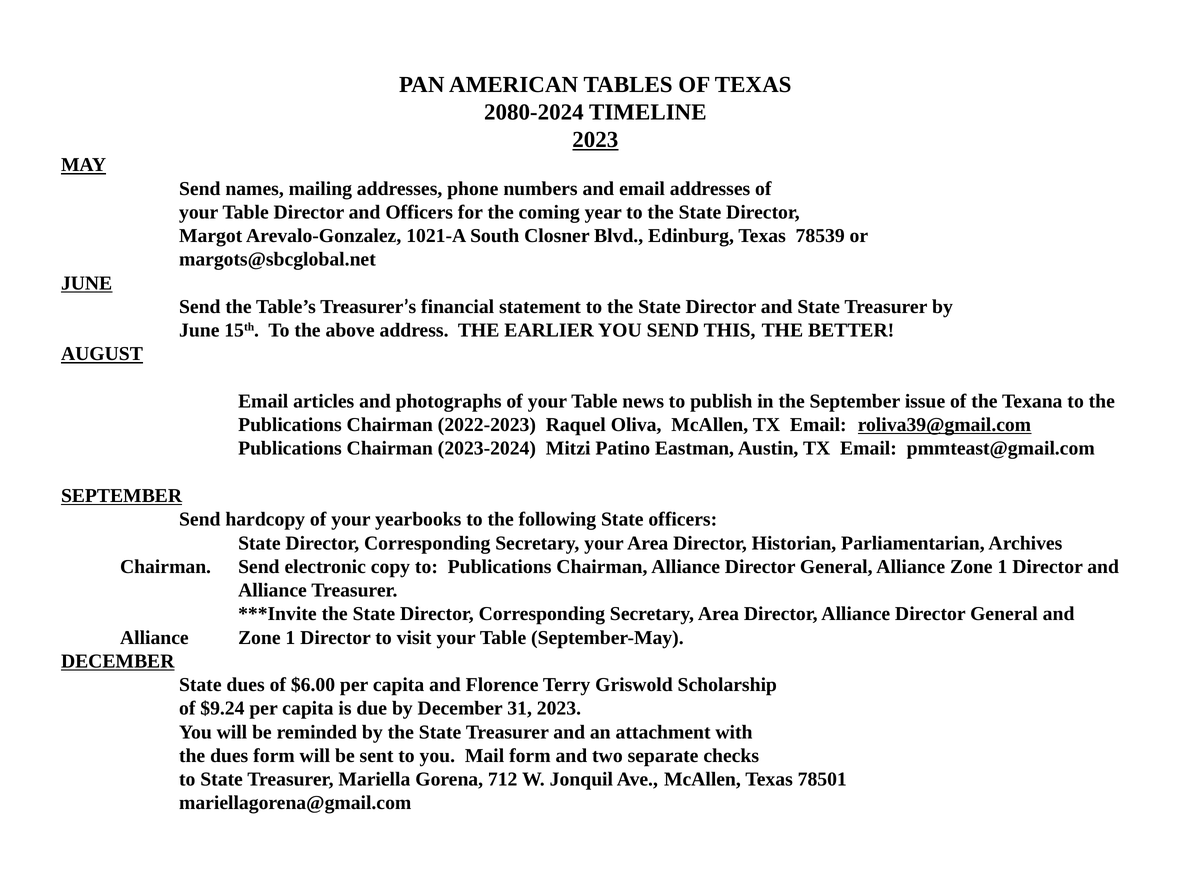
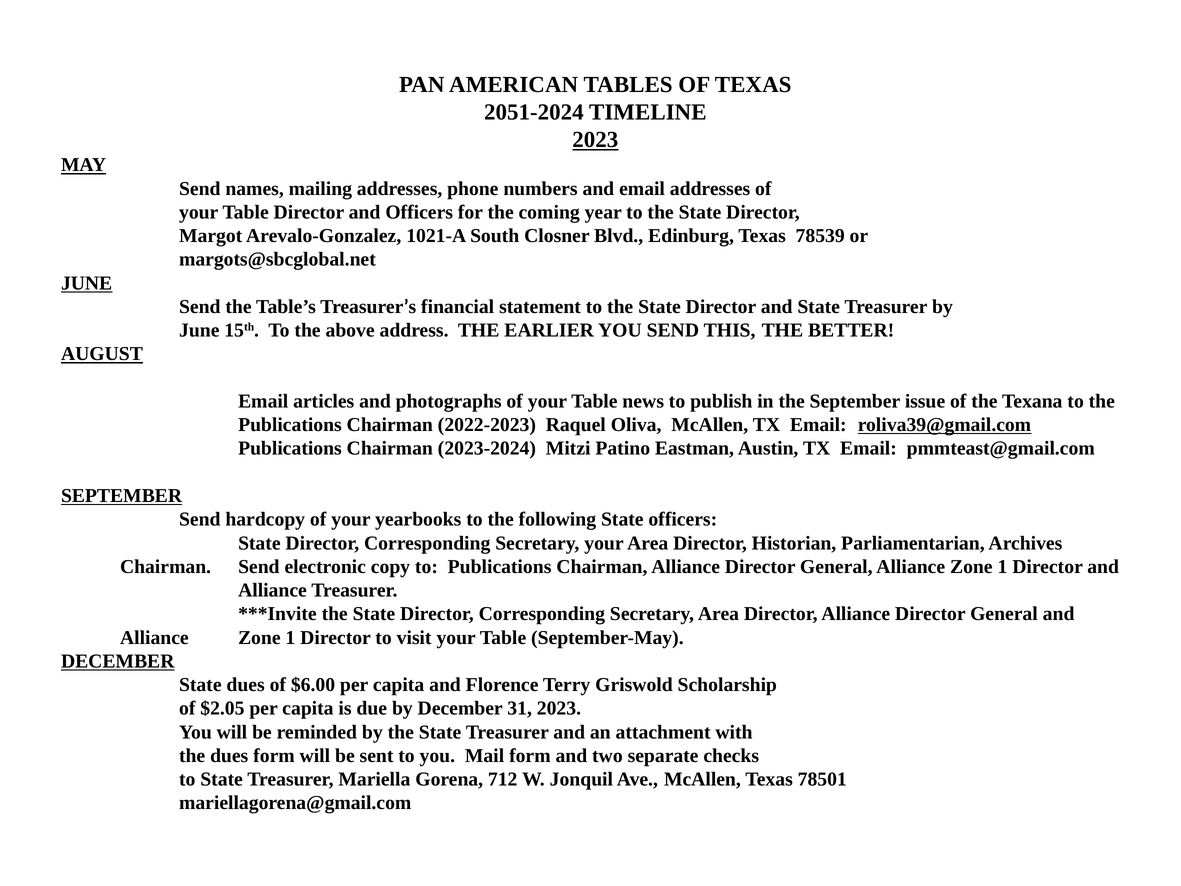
2080-2024: 2080-2024 -> 2051-2024 (534, 112)
$9.24: $9.24 -> $2.05 (222, 708)
